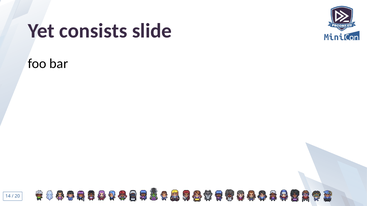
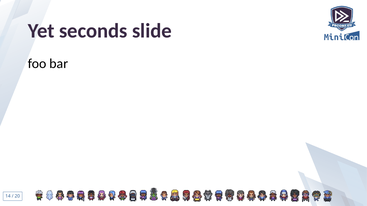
consists: consists -> seconds (93, 31)
